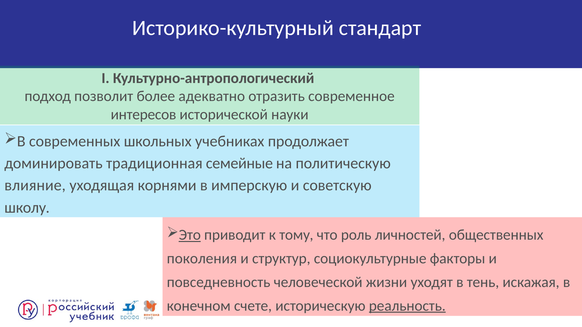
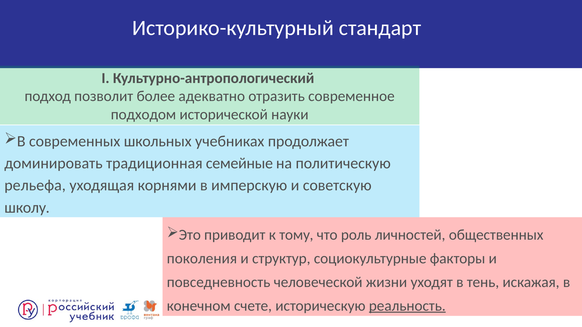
интересов: интересов -> подходом (143, 115)
влияние: влияние -> рельефа (35, 186)
Это underline: present -> none (190, 235)
